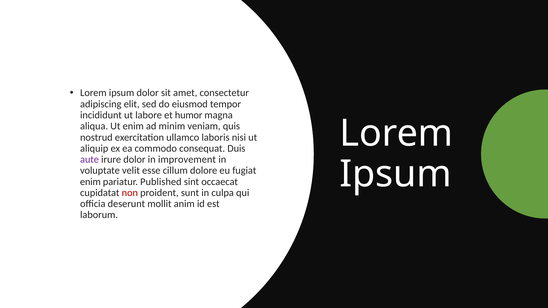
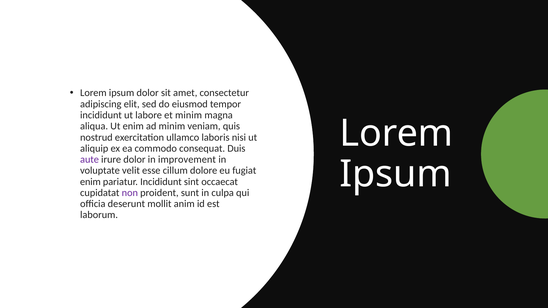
et humor: humor -> minim (189, 115)
pariatur Published: Published -> Incididunt (161, 182)
non colour: red -> purple (130, 193)
